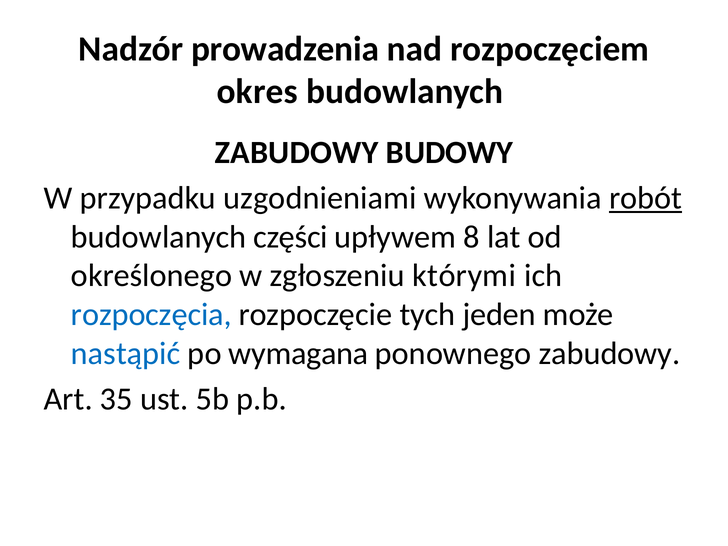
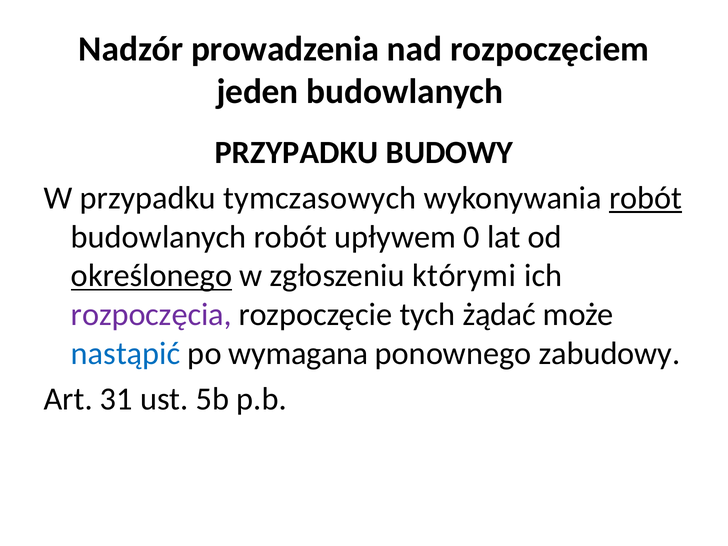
okres: okres -> jeden (258, 92)
ZABUDOWY: ZABUDOWY -> PRZYPADKU (297, 153)
uzgodnieniami: uzgodnieniami -> tymczasowych (320, 198)
budowlanych części: części -> robót (290, 237)
8: 8 -> 0 (471, 237)
określonego underline: none -> present (152, 276)
rozpoczęcia colour: blue -> purple (151, 315)
jeden: jeden -> żądać (499, 315)
35: 35 -> 31 (116, 399)
